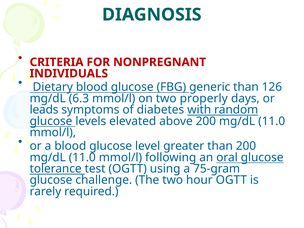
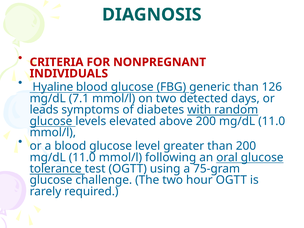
Dietary: Dietary -> Hyaline (53, 87)
6.3: 6.3 -> 7.1 (79, 98)
properly: properly -> detected (204, 98)
